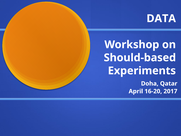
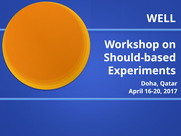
DATA: DATA -> WELL (161, 18)
